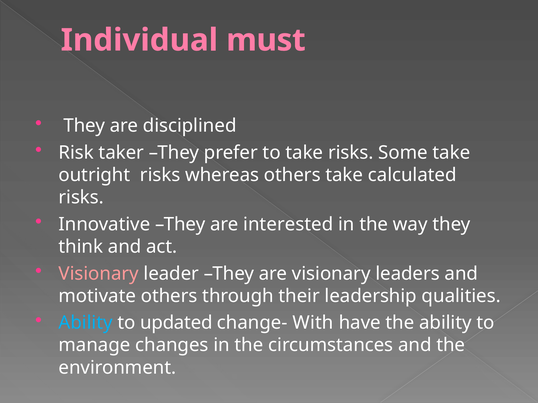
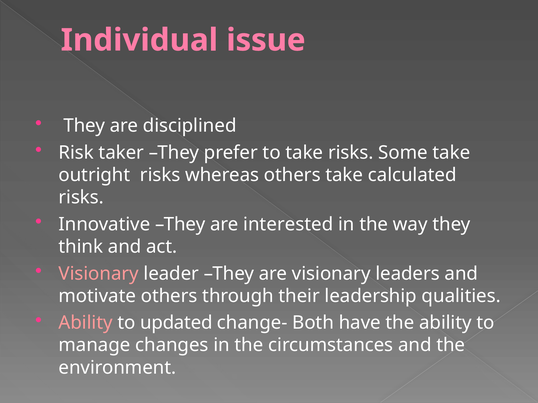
must: must -> issue (266, 40)
Ability colour: light blue -> pink (86, 323)
With: With -> Both (313, 323)
